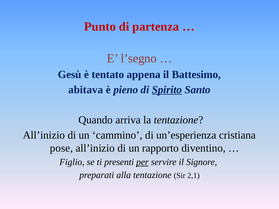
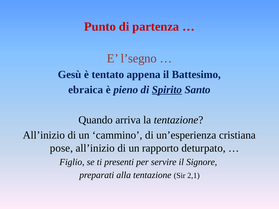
abitava: abitava -> ebraica (86, 90)
diventino: diventino -> deturpato (204, 148)
per underline: present -> none (142, 162)
